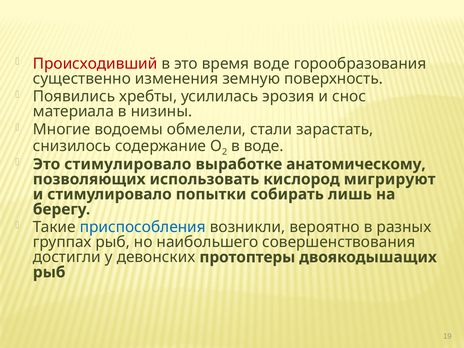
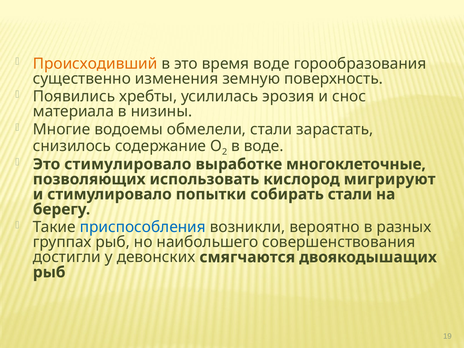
Происходивший colour: red -> orange (95, 64)
анатомическому: анатомическому -> многоклеточные (356, 164)
собирать лишь: лишь -> стали (350, 194)
протоптеры: протоптеры -> смягчаются (247, 257)
